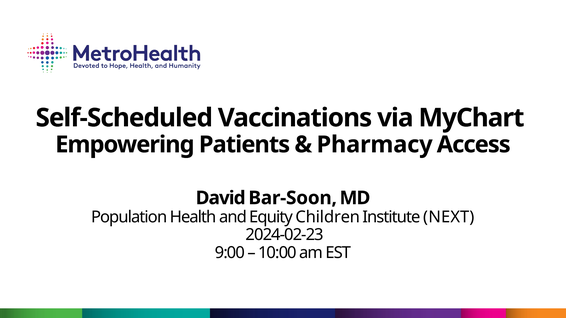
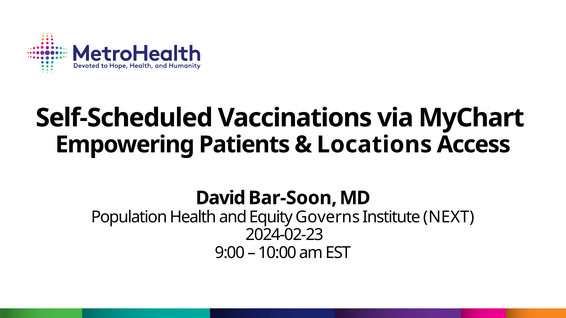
Pharmacy: Pharmacy -> Locations (374, 145)
Children: Children -> Governs (328, 217)
